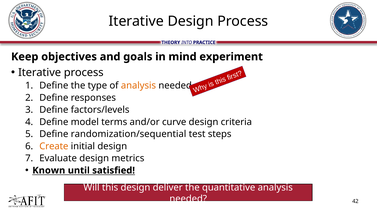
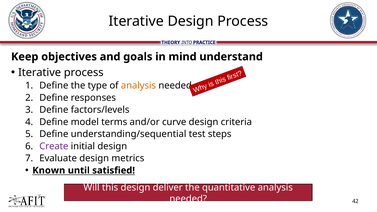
experiment: experiment -> understand (231, 57)
randomization/sequential: randomization/sequential -> understanding/sequential (129, 134)
Create colour: orange -> purple (54, 146)
